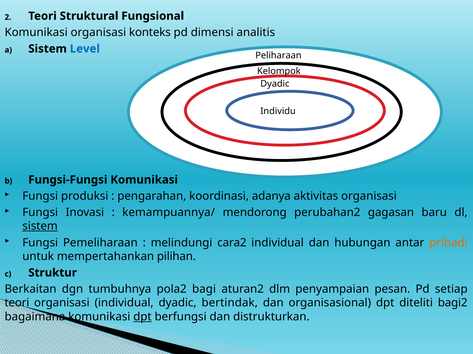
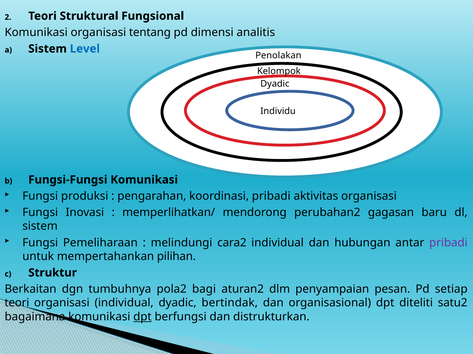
konteks: konteks -> tentang (150, 32)
Peliharaan: Peliharaan -> Penolakan (278, 55)
koordinasi adanya: adanya -> pribadi (271, 197)
kemampuannya/: kemampuannya/ -> memperlihatkan/ (169, 213)
sistem underline: present -> none (40, 227)
pribadi colour: orange -> purple (448, 243)
bagi2: bagi2 -> satu2 (453, 303)
